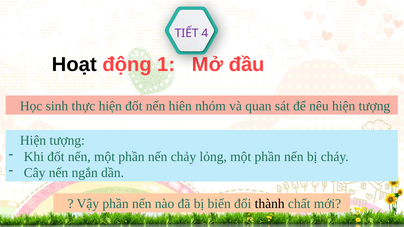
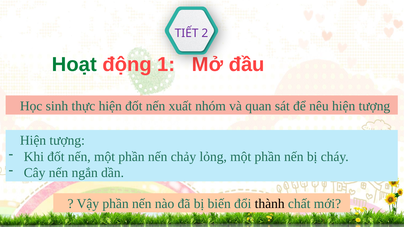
4: 4 -> 2 (205, 33)
Hoạt colour: black -> green (74, 64)
hiên: hiên -> xuất (180, 106)
